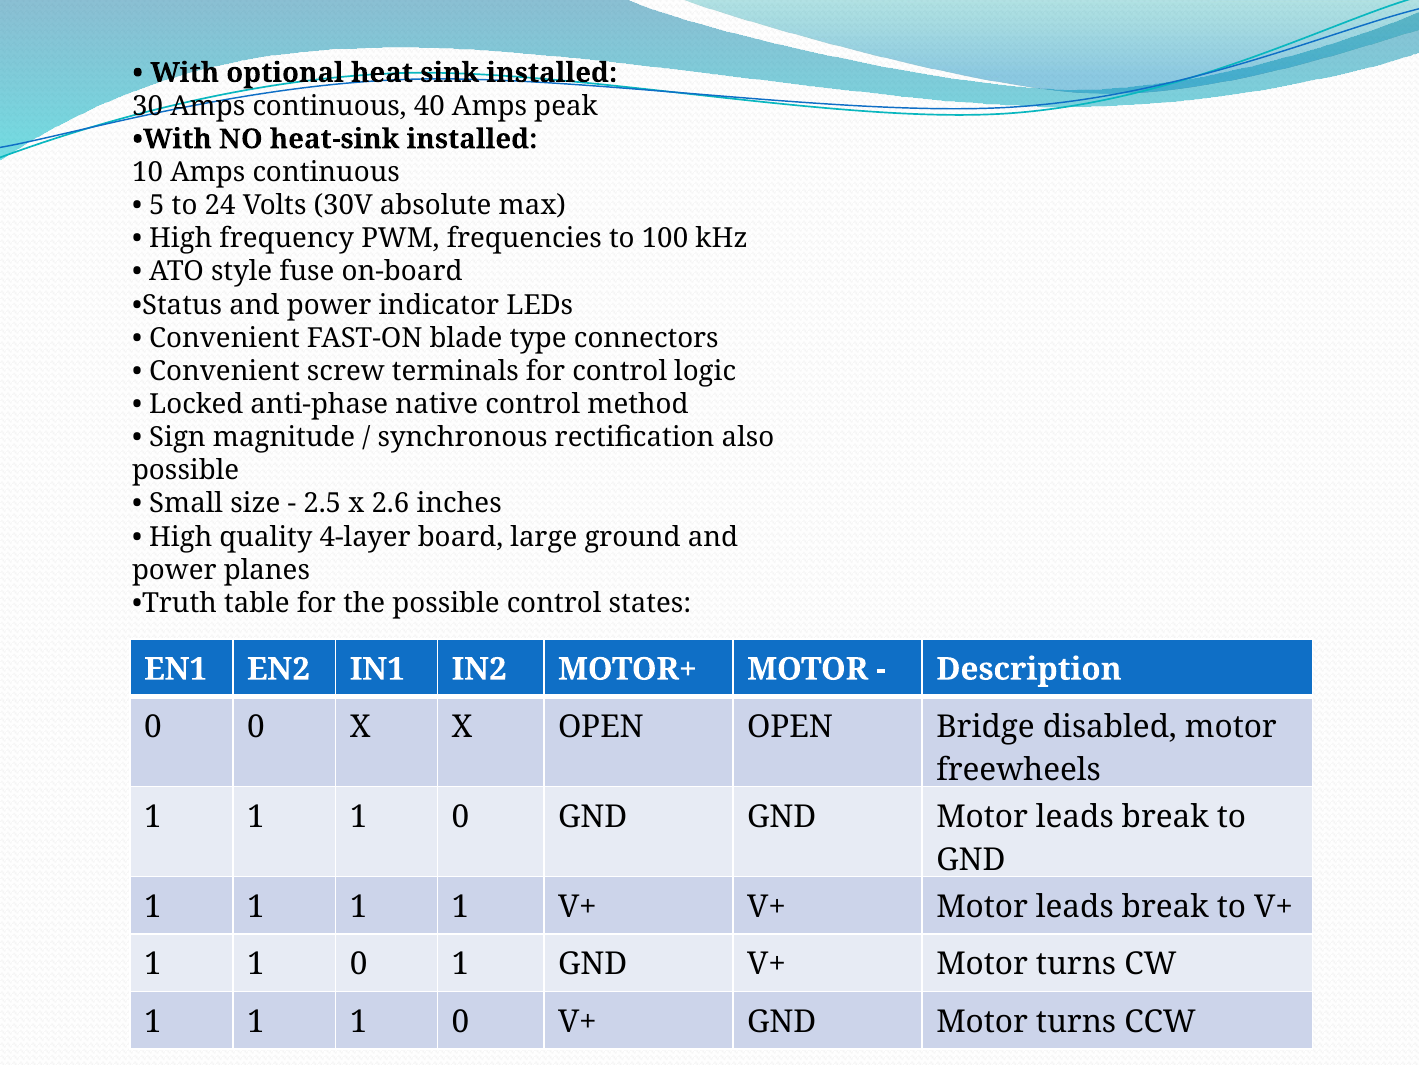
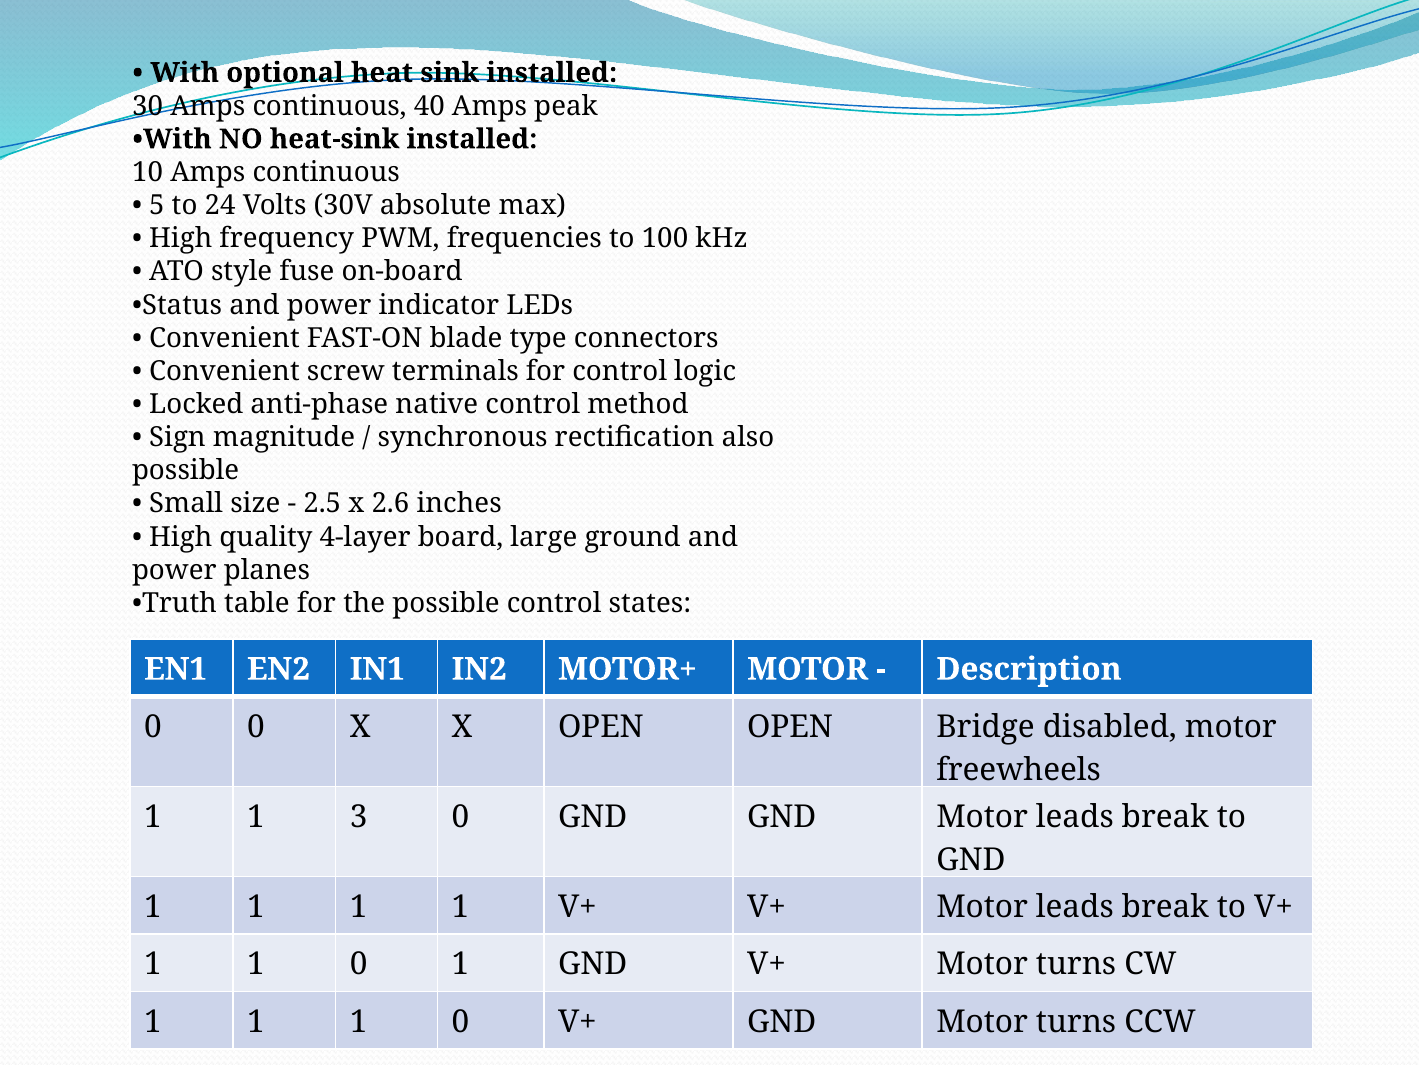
1: 1 -> 3 (359, 816)
